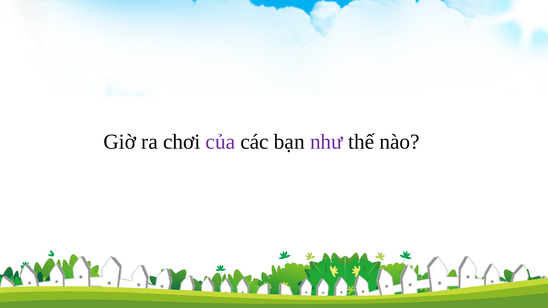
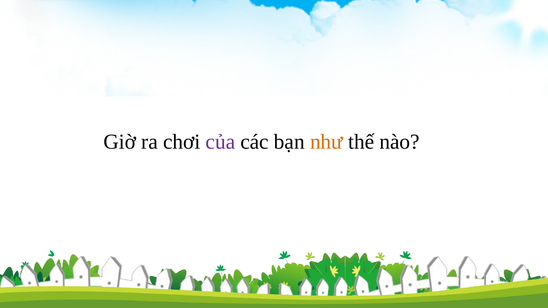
như colour: purple -> orange (326, 142)
